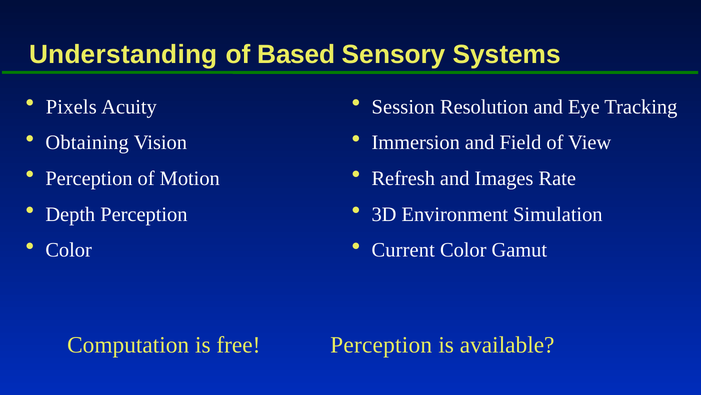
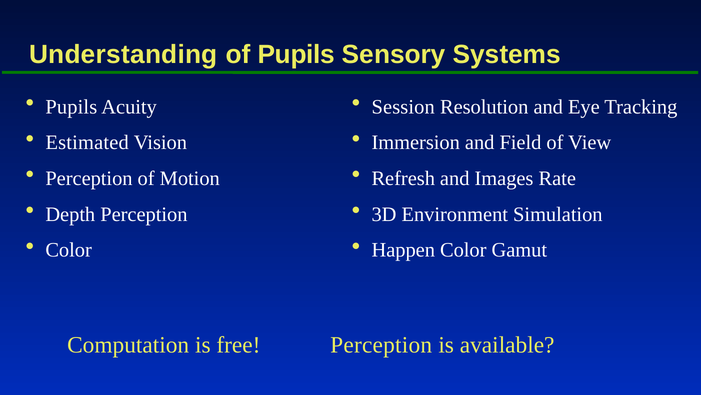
of Based: Based -> Pupils (296, 55)
Pixels: Pixels -> Pupils (71, 107)
Obtaining: Obtaining -> Estimated (87, 142)
Current: Current -> Happen (403, 250)
